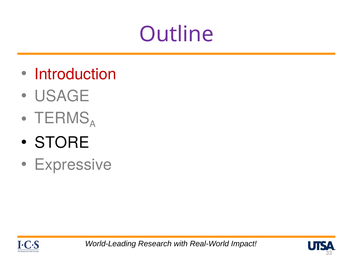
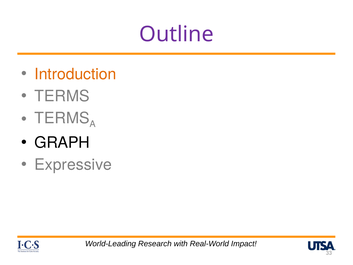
Introduction colour: red -> orange (75, 74)
USAGE: USAGE -> TERMS (62, 96)
STORE: STORE -> GRAPH (62, 143)
